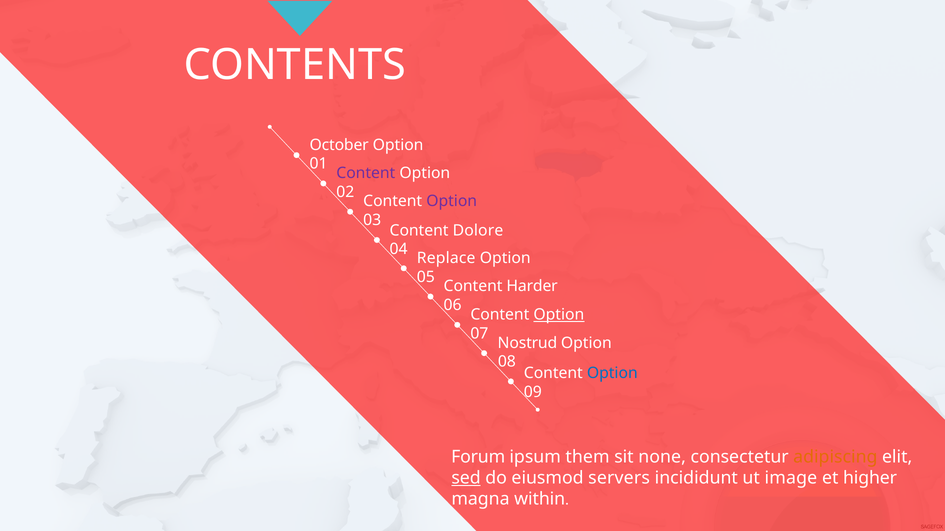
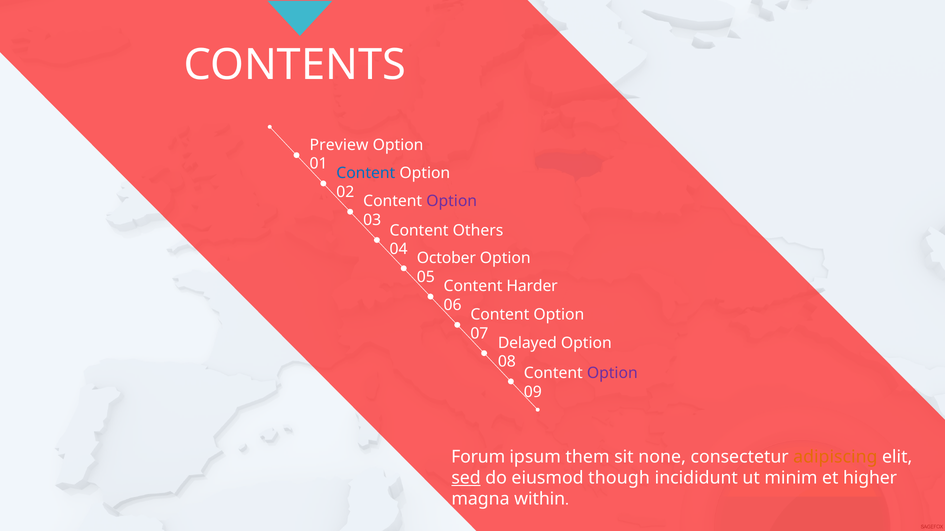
October: October -> Preview (339, 145)
Content colour: purple -> blue (366, 173)
Dolore: Dolore -> Others (478, 231)
Replace: Replace -> October (446, 258)
Option underline: present -> none (559, 315)
Nostrud: Nostrud -> Delayed (527, 343)
Option colour: blue -> purple (612, 374)
servers: servers -> though (619, 478)
image: image -> minim (791, 478)
